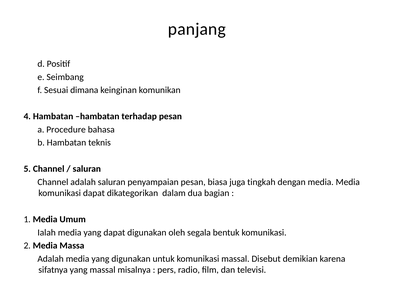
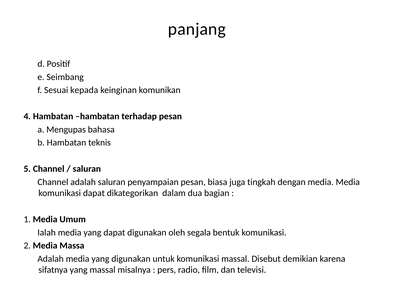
dimana: dimana -> kepada (84, 90)
Procedure: Procedure -> Mengupas (66, 130)
